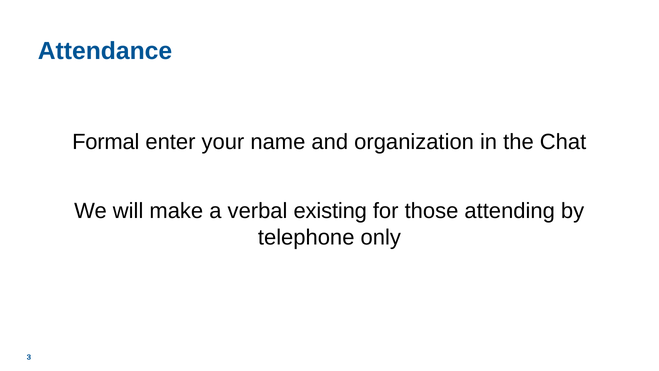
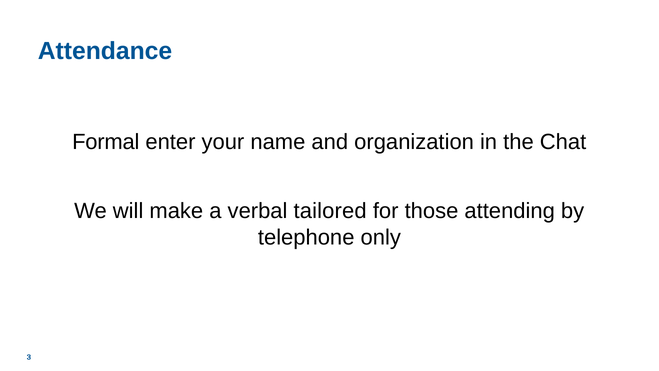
existing: existing -> tailored (330, 211)
